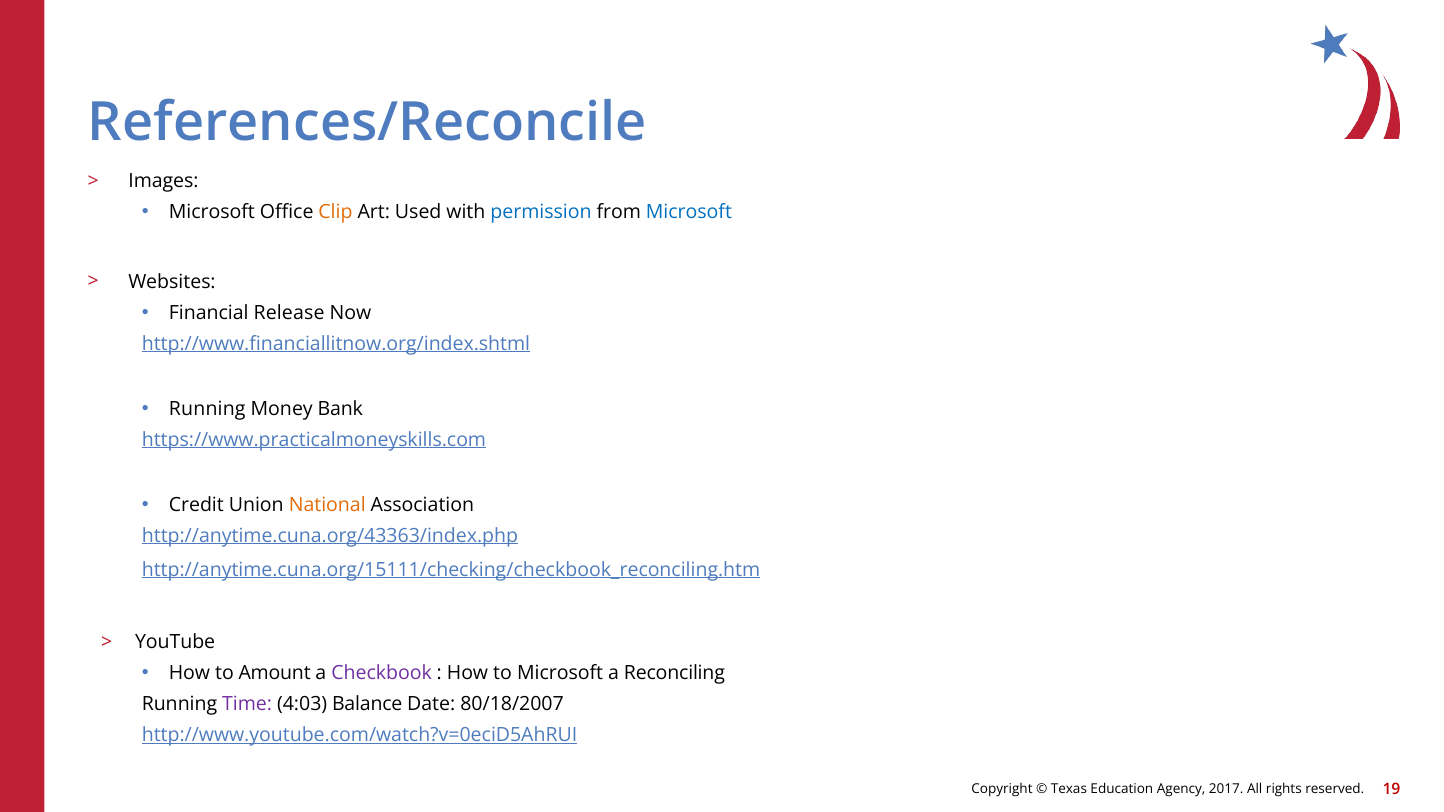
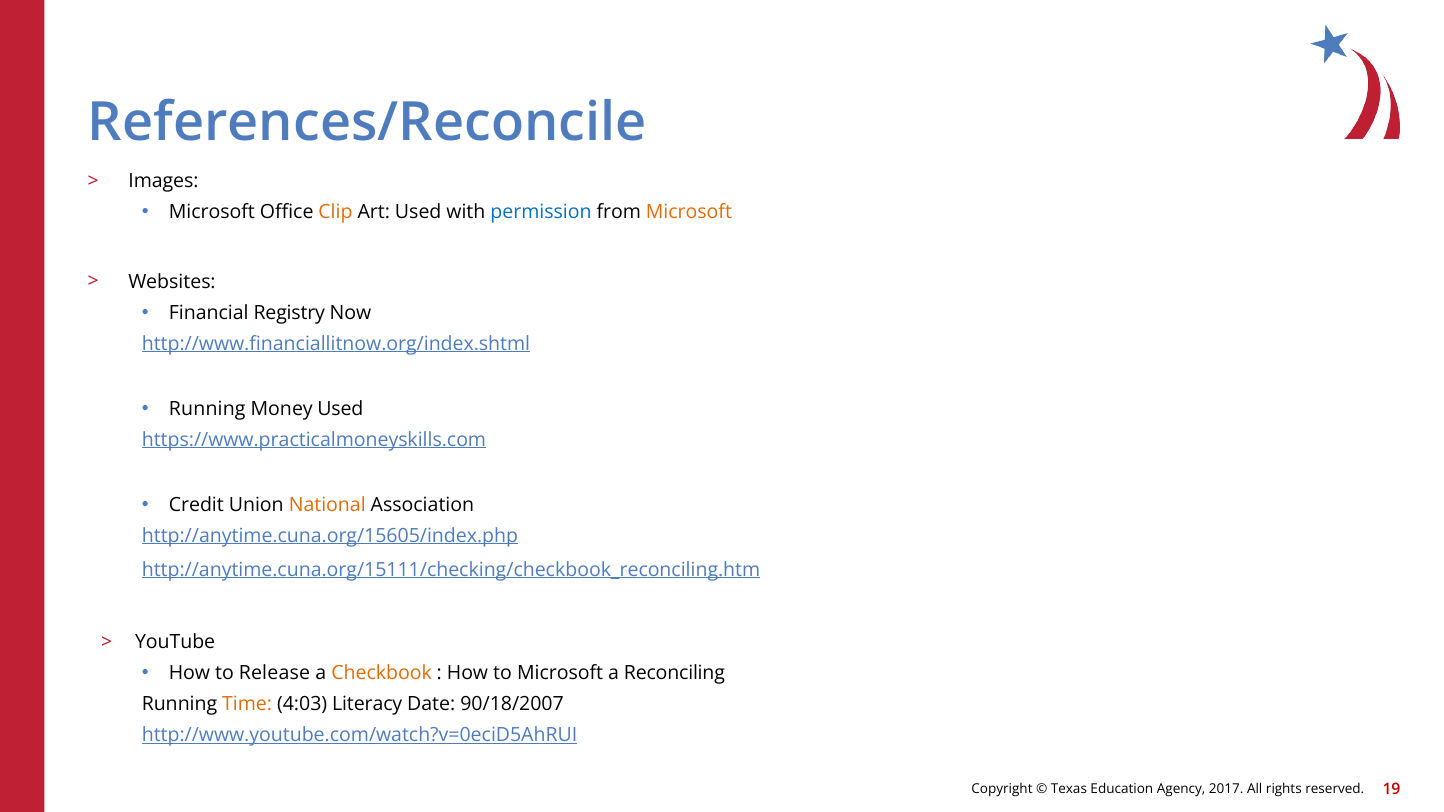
Microsoft colour: blue -> orange (689, 212)
Release: Release -> Registry (289, 313)
Money Bank: Bank -> Used (340, 409)
http://anytime.cuna.org/43363/index.php: http://anytime.cuna.org/43363/index.php -> http://anytime.cuna.org/15605/index.php (330, 536)
Amount: Amount -> Release (274, 674)
Checkbook colour: purple -> orange (382, 674)
Time colour: purple -> orange (247, 705)
Balance: Balance -> Literacy (367, 705)
80/18/2007: 80/18/2007 -> 90/18/2007 (512, 705)
